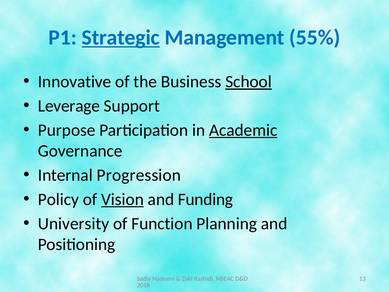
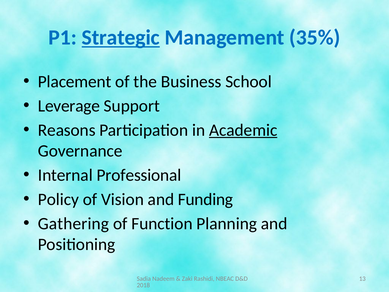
55%: 55% -> 35% (315, 37)
Innovative: Innovative -> Placement (75, 82)
School underline: present -> none (249, 82)
Purpose: Purpose -> Reasons (67, 130)
Progression: Progression -> Professional (139, 175)
Vision underline: present -> none (123, 199)
University: University -> Gathering (73, 223)
